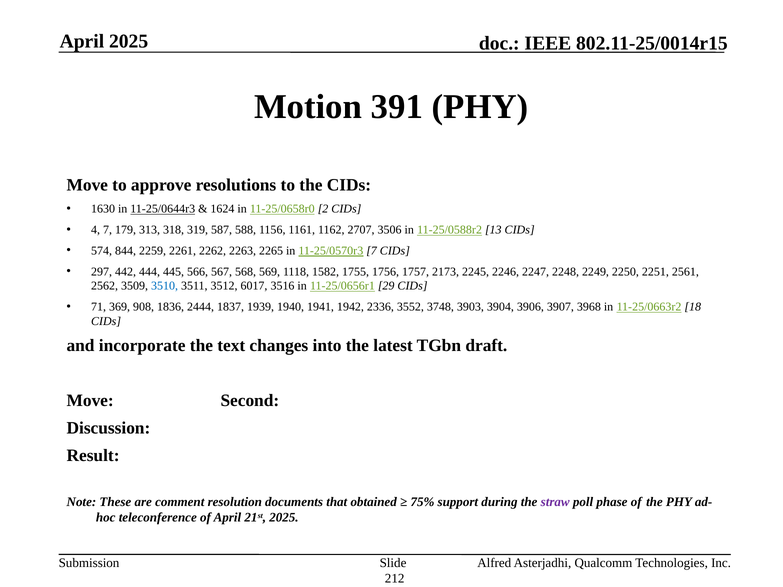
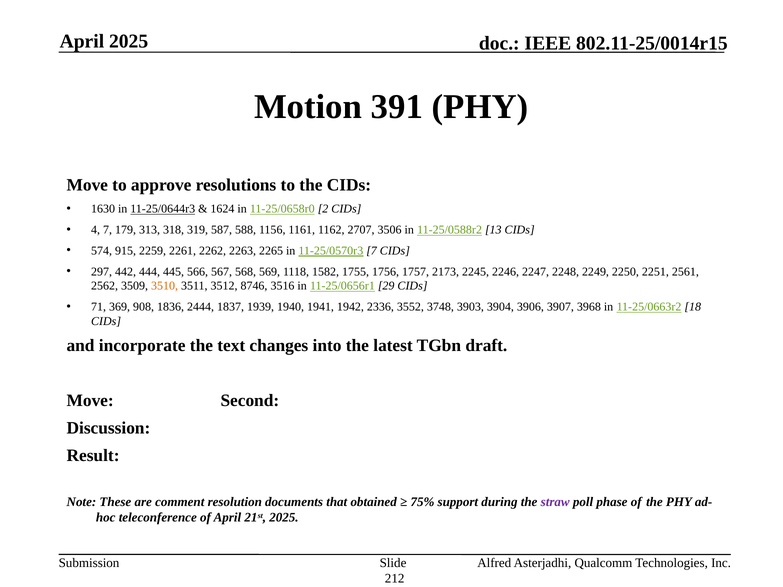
844: 844 -> 915 (126, 251)
3510 colour: blue -> orange (165, 286)
6017: 6017 -> 8746 (254, 286)
